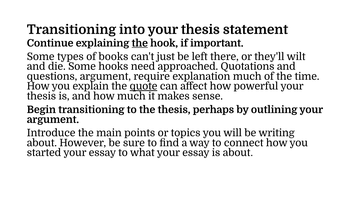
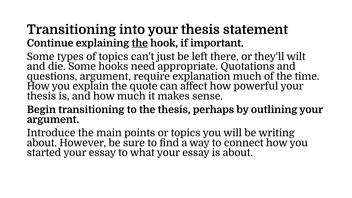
of books: books -> topics (113, 57)
approached: approached -> appropriate (188, 67)
quote underline: present -> none (144, 86)
